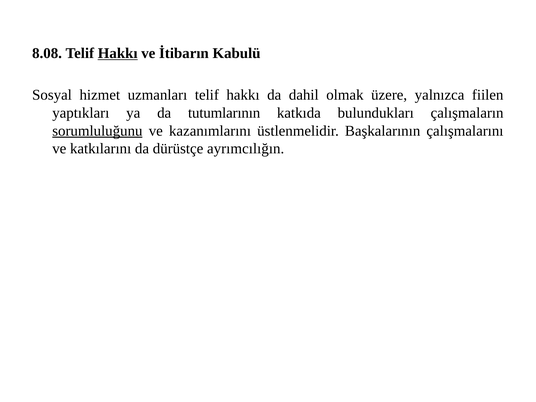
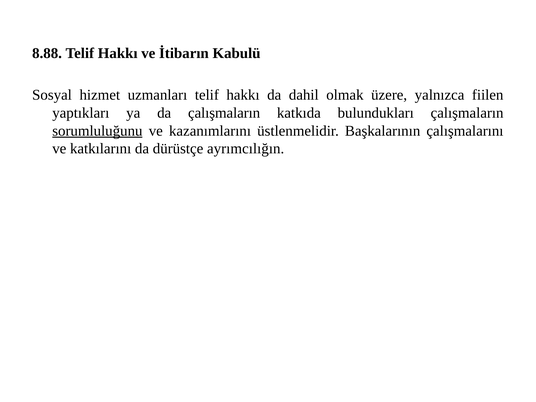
8.08: 8.08 -> 8.88 (47, 53)
Hakkı underline: present -> none (118, 53)
da tutumlarının: tutumlarının -> çalışmaların (224, 113)
